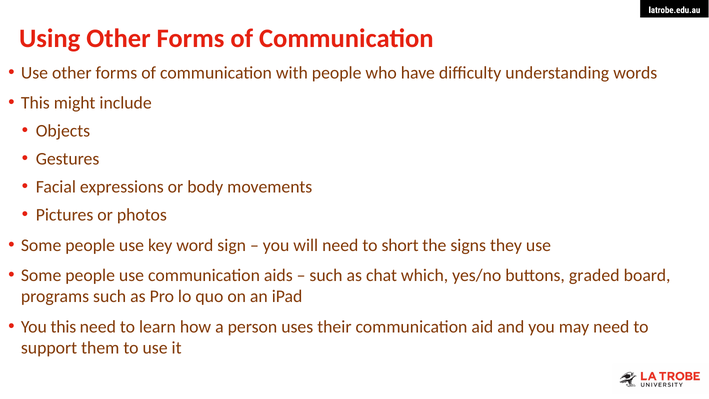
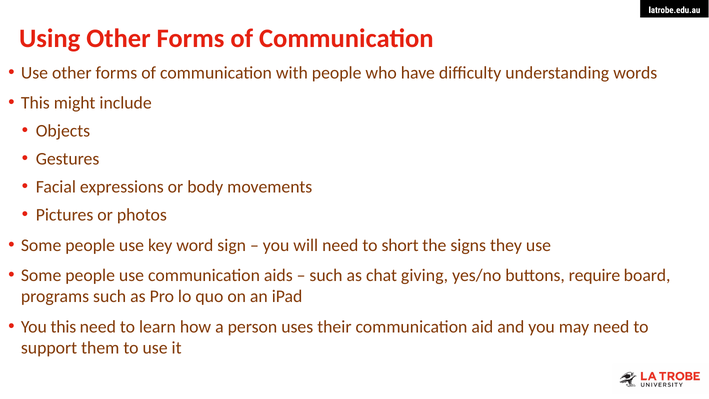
which: which -> giving (425, 275)
graded: graded -> require (594, 275)
